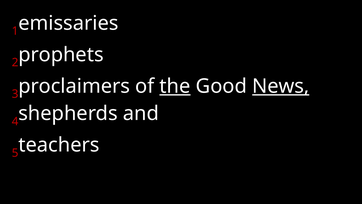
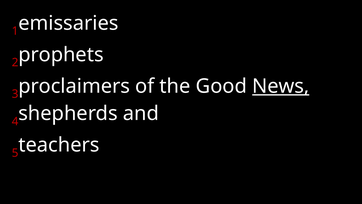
the underline: present -> none (175, 86)
